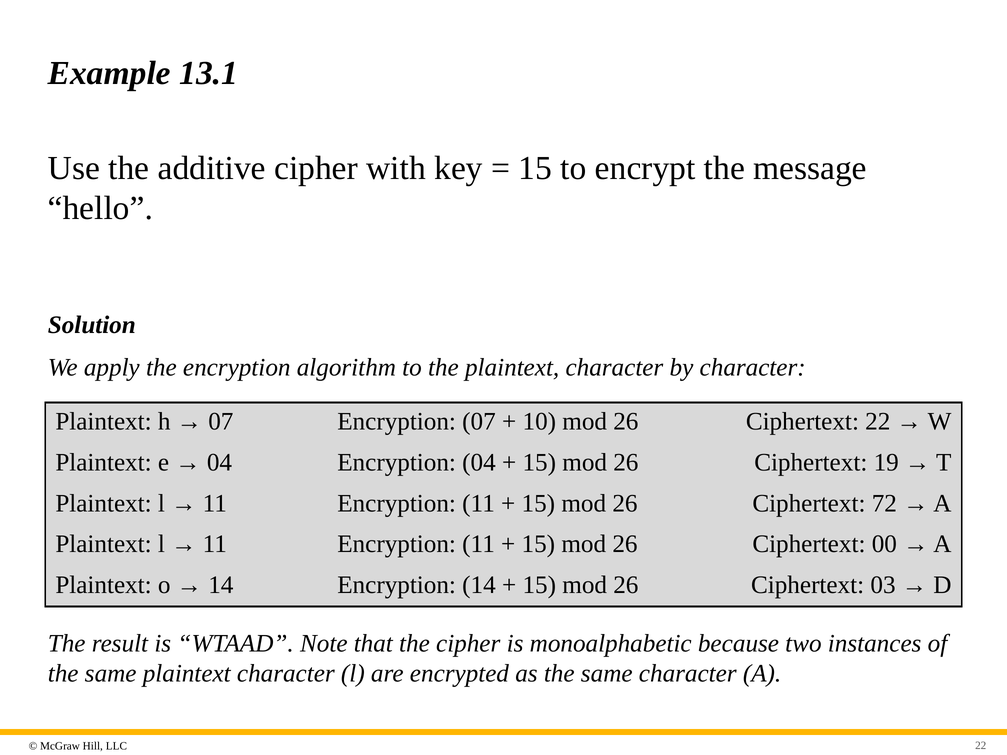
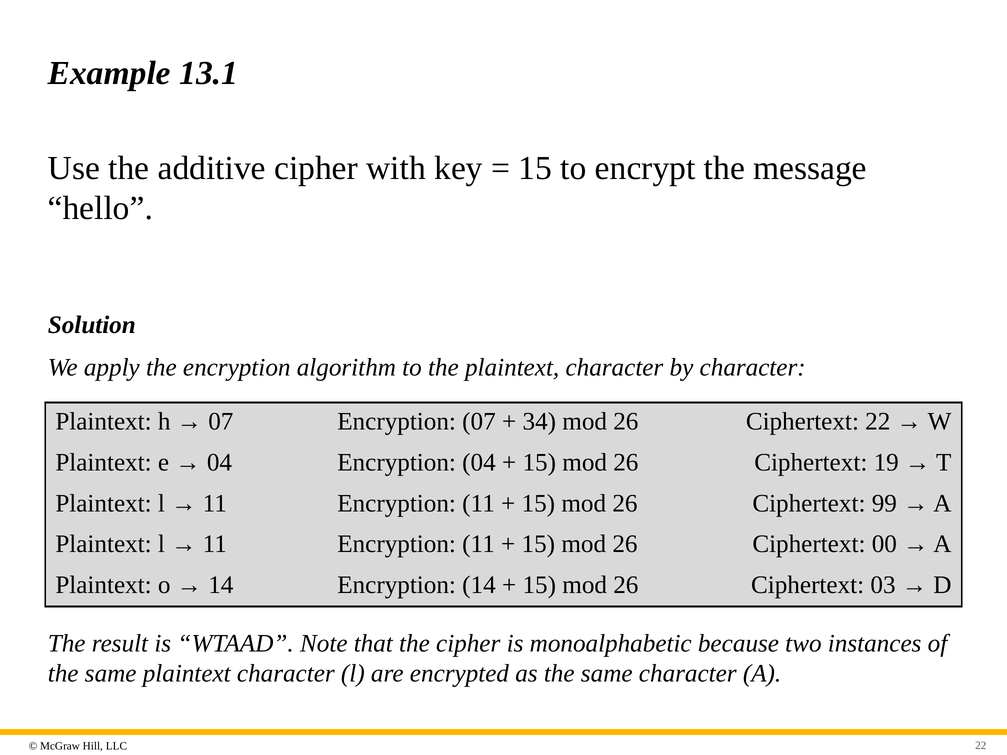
10: 10 -> 34 (539, 422)
72: 72 -> 99 (884, 503)
